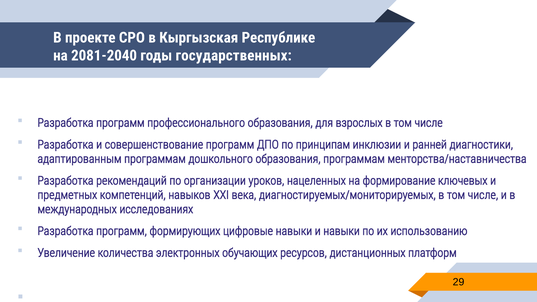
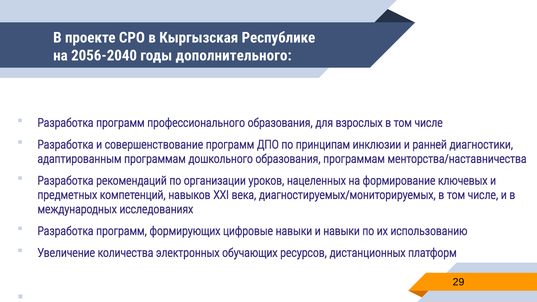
2081-2040: 2081-2040 -> 2056-2040 (104, 56)
государственных: государственных -> дополнительного (234, 56)
